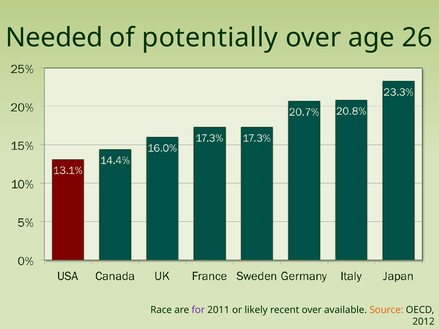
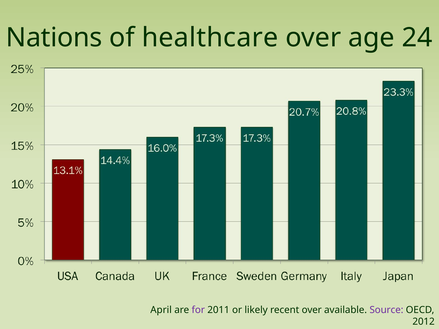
Needed: Needed -> Nations (54, 38)
potentially: potentially -> healthcare (210, 38)
26: 26 -> 24 (417, 38)
Race: Race -> April (161, 310)
Source colour: orange -> purple (386, 310)
